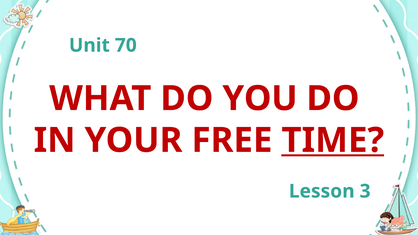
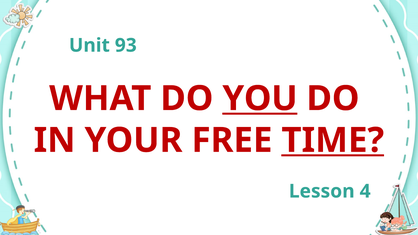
70: 70 -> 93 (126, 45)
YOU underline: none -> present (260, 99)
3: 3 -> 4 (365, 191)
